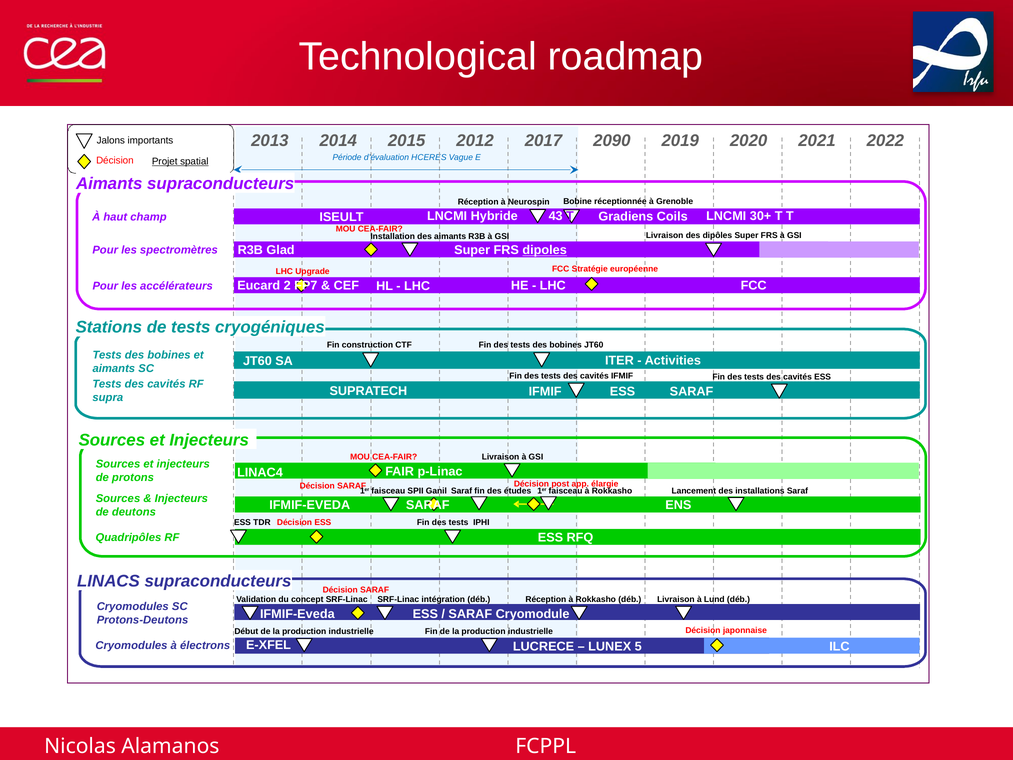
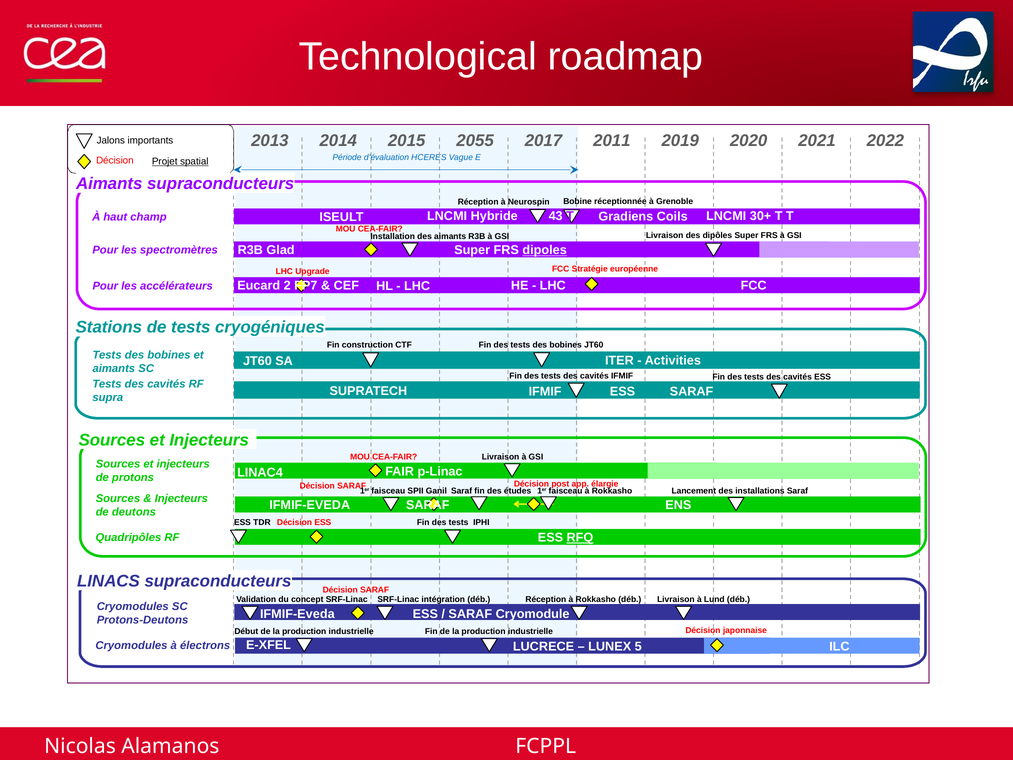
2012: 2012 -> 2055 (475, 141)
2090: 2090 -> 2011 (612, 141)
RFQ underline: none -> present (580, 537)
